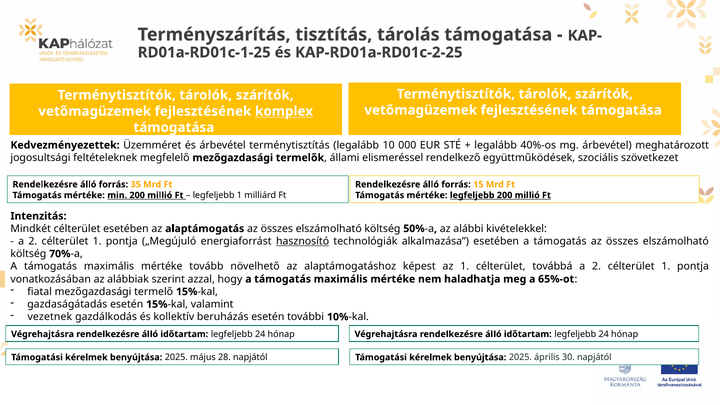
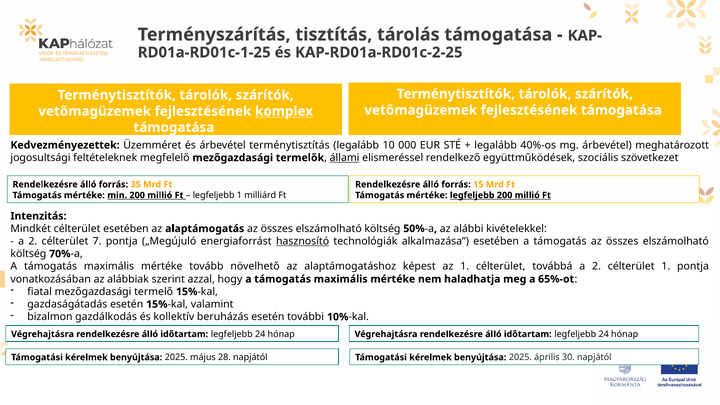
állami underline: none -> present (345, 158)
1: 1 -> 7 (97, 241)
vezetnek: vezetnek -> bizalmon (50, 317)
